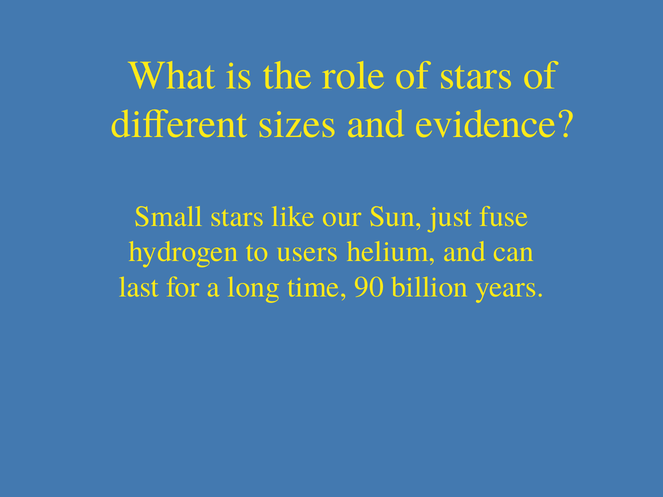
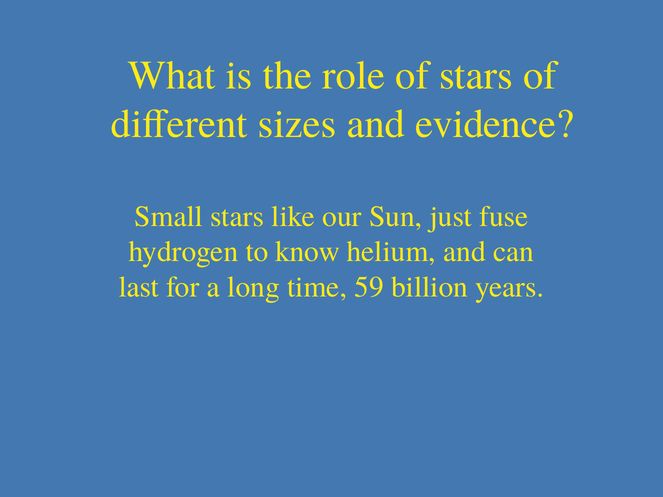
users: users -> know (308, 252)
90: 90 -> 59 (369, 287)
